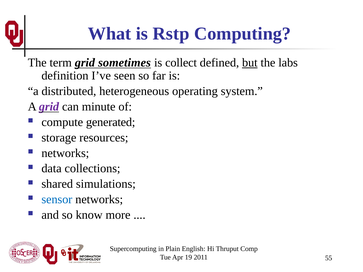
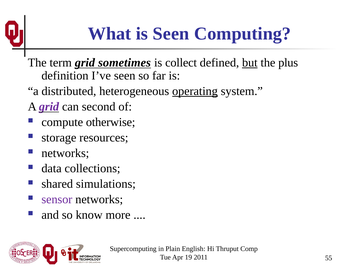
is Rstp: Rstp -> Seen (171, 34)
labs: labs -> plus (288, 63)
operating underline: none -> present (195, 91)
minute: minute -> second (99, 107)
generated: generated -> otherwise (111, 122)
sensor colour: blue -> purple (57, 200)
